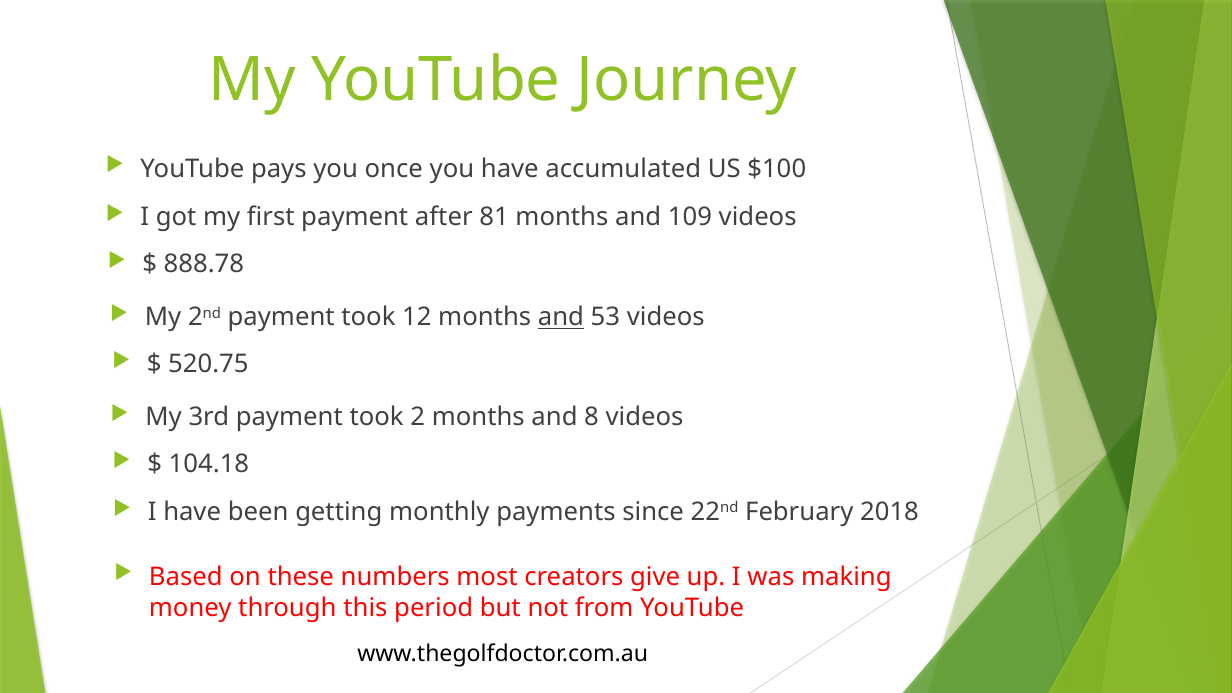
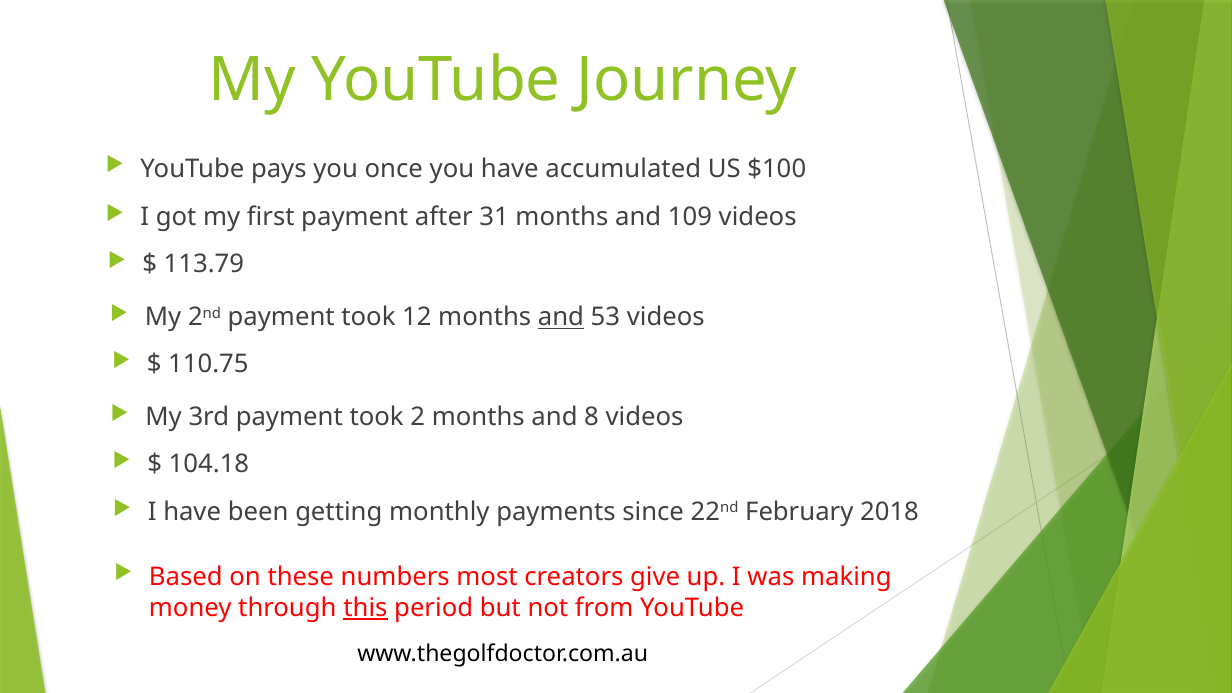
81: 81 -> 31 (494, 217)
888.78: 888.78 -> 113.79 (204, 264)
520.75: 520.75 -> 110.75 (208, 364)
this underline: none -> present (365, 608)
